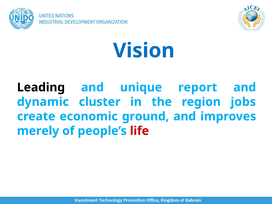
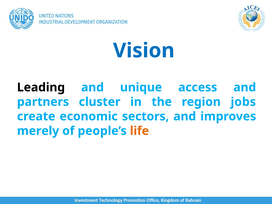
report: report -> access (198, 87)
dynamic: dynamic -> partners (43, 102)
ground: ground -> sectors (146, 116)
life colour: red -> orange (139, 131)
